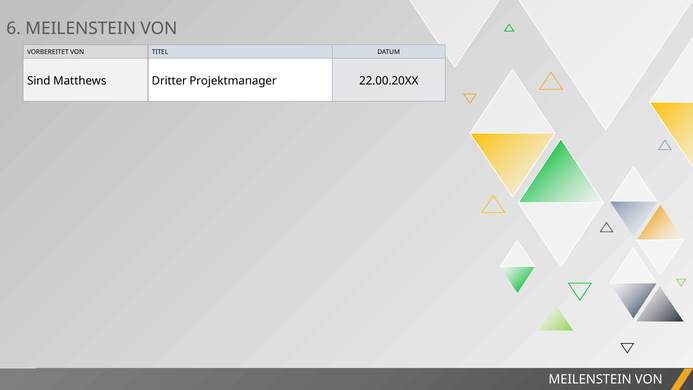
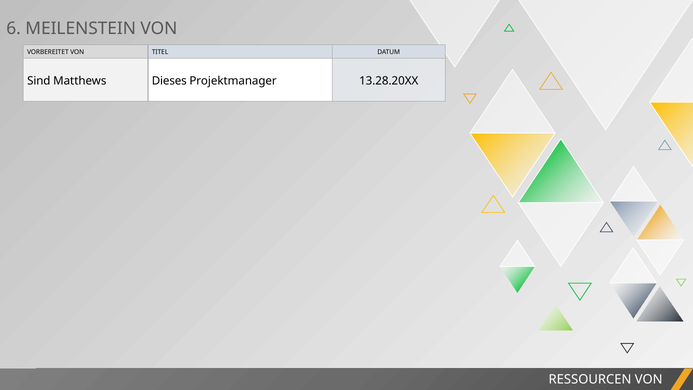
Dritter: Dritter -> Dieses (169, 81)
22.00.20XX: 22.00.20XX -> 13.28.20XX (389, 81)
MEILENSTEIN: MEILENSTEIN -> RESSOURCEN (590, 379)
